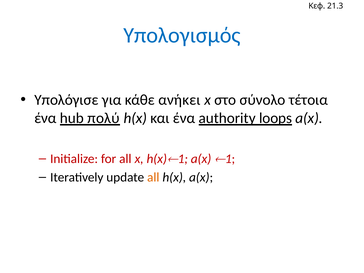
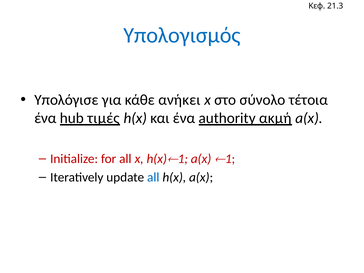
πολύ: πολύ -> τιμές (104, 118)
loops: loops -> ακμή (275, 118)
all colour: orange -> blue (153, 177)
